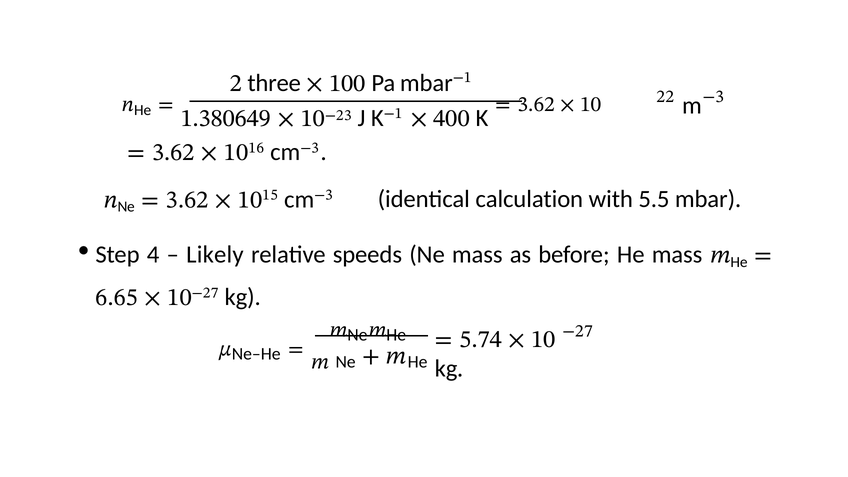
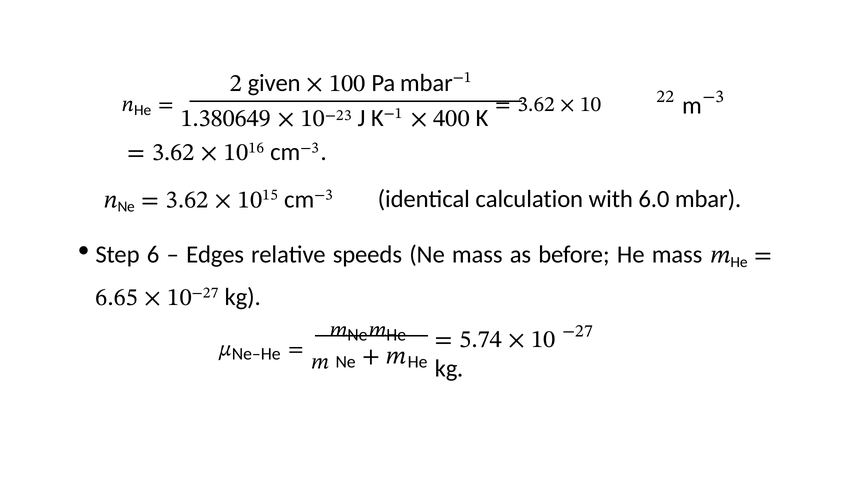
three: three -> given (274, 83)
5.5: 5.5 -> 6.0 (654, 199)
4: 4 -> 6 (153, 255)
Likely: Likely -> Edges (215, 255)
